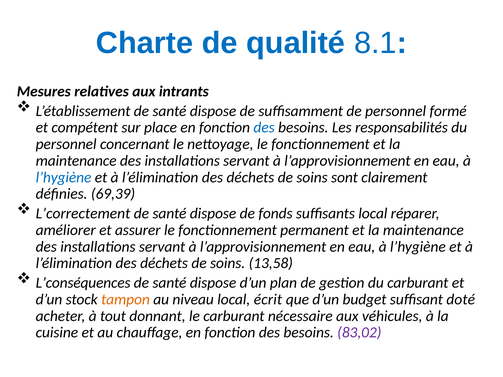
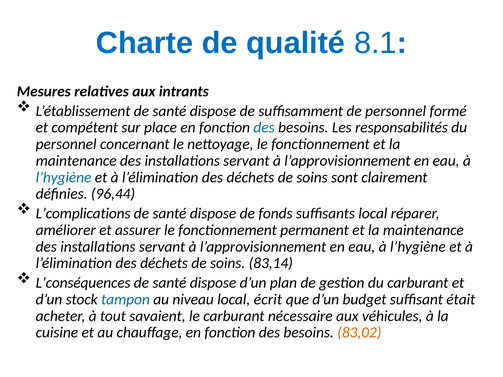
69,39: 69,39 -> 96,44 (113, 194)
L’correctement: L’correctement -> L’complications (83, 214)
13,58: 13,58 -> 83,14 (271, 263)
tampon colour: orange -> blue (125, 300)
doté: doté -> était (461, 300)
donnant: donnant -> savaient (157, 316)
83,02 colour: purple -> orange (359, 333)
